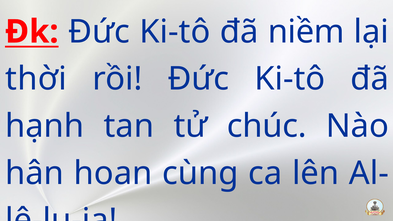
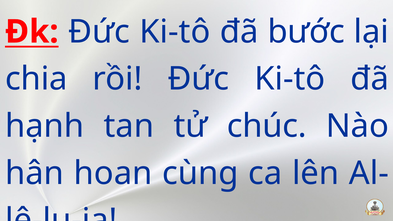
niềm: niềm -> bước (306, 32)
thời: thời -> chia (36, 79)
